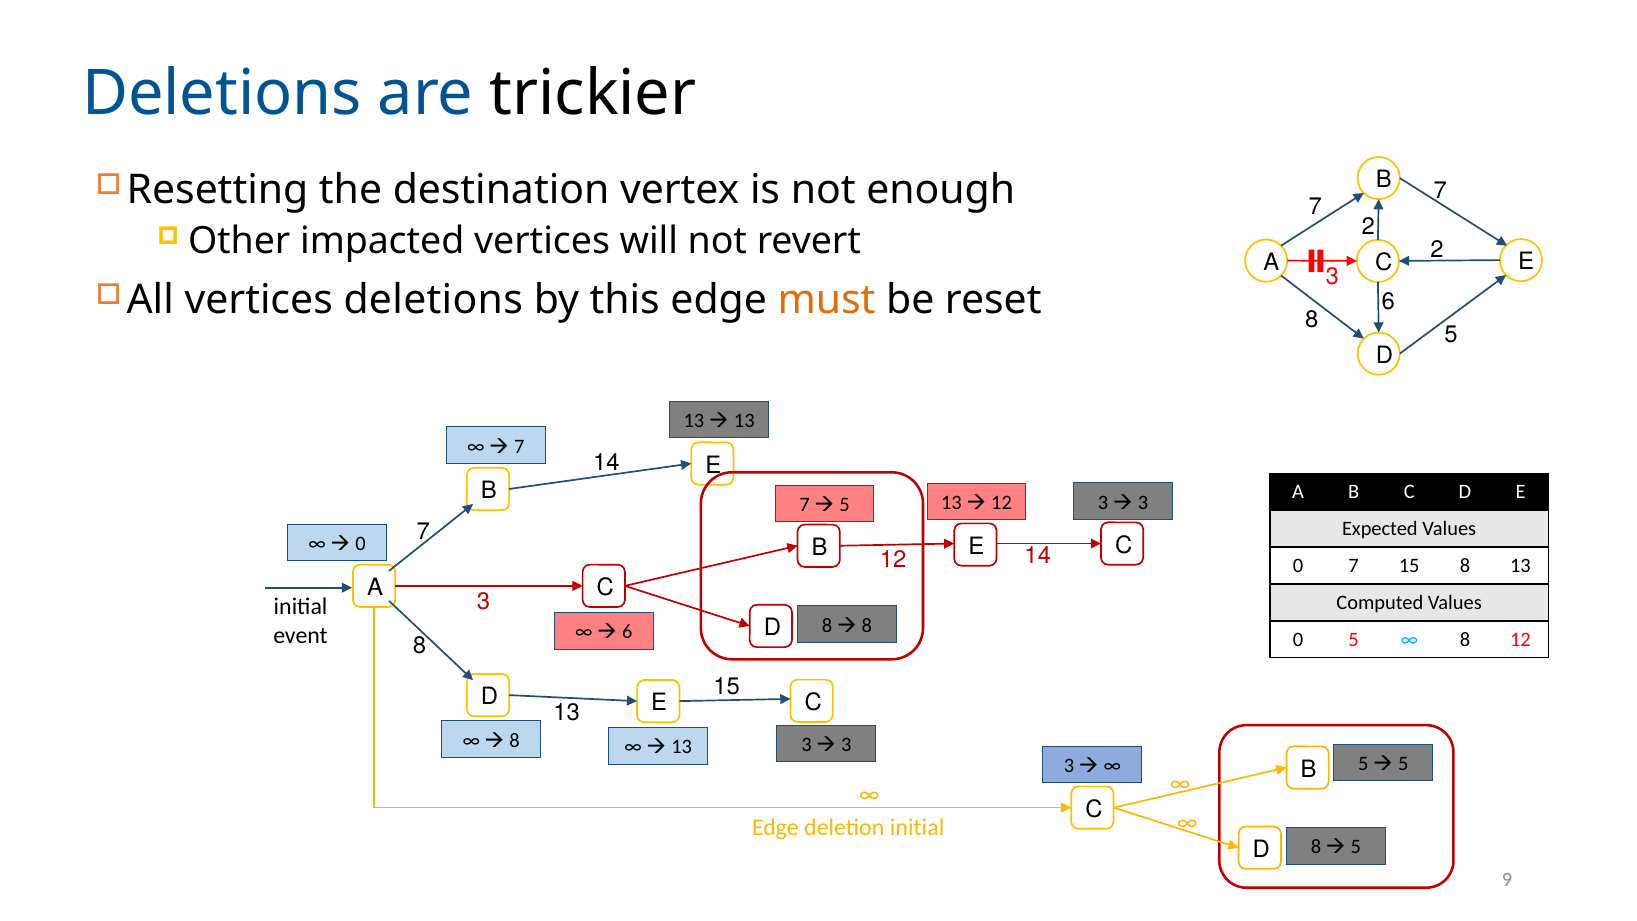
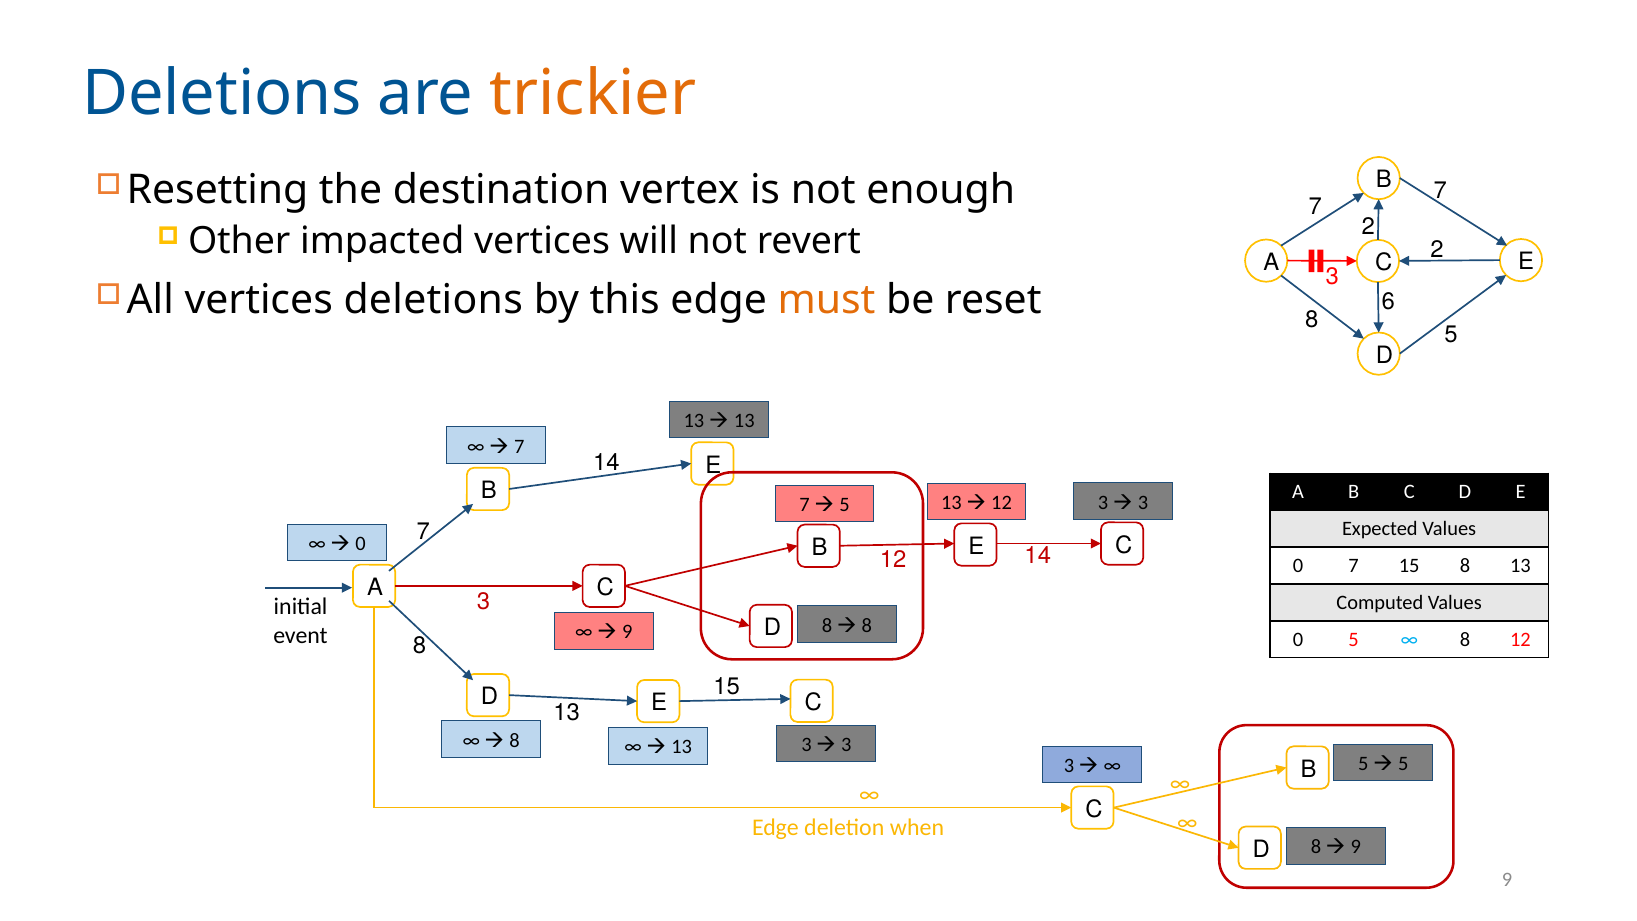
trickier colour: black -> orange (593, 94)
6: 6 -> 9 (627, 632)
deletion initial: initial -> when (917, 827)
5: 5 -> 9 (1356, 847)
